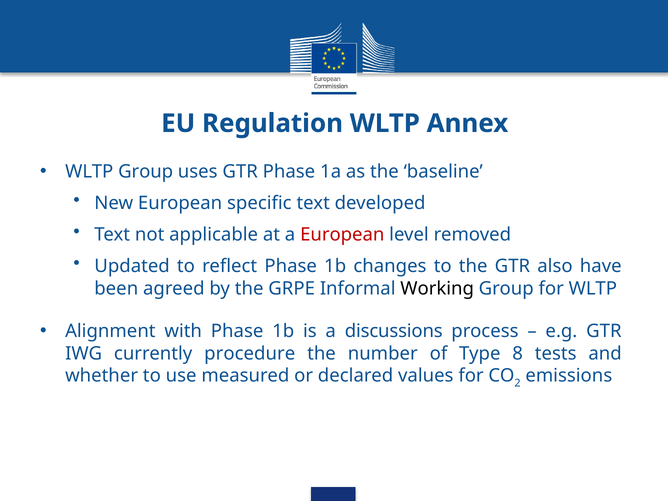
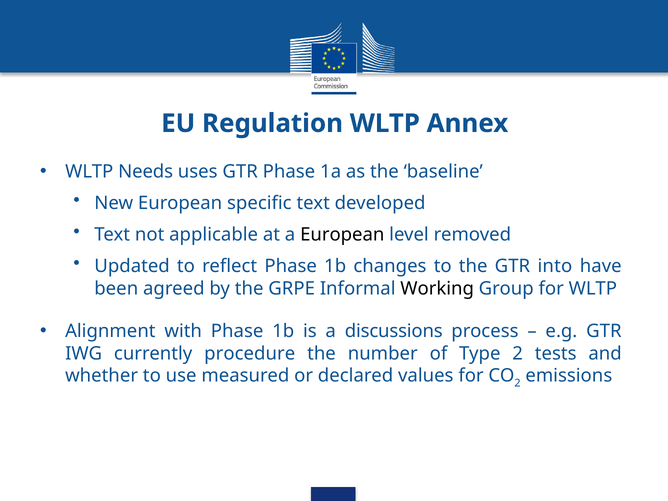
WLTP Group: Group -> Needs (146, 172)
European colour: red -> black (342, 235)
also: also -> into (555, 266)
Type 8: 8 -> 2 (518, 354)
